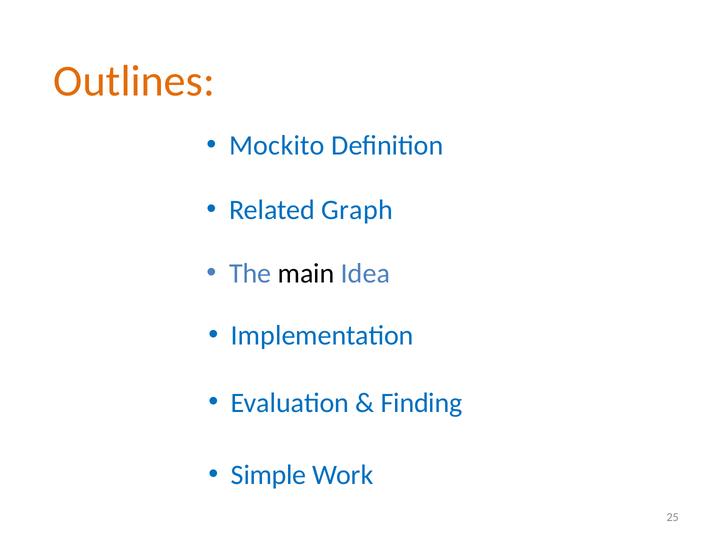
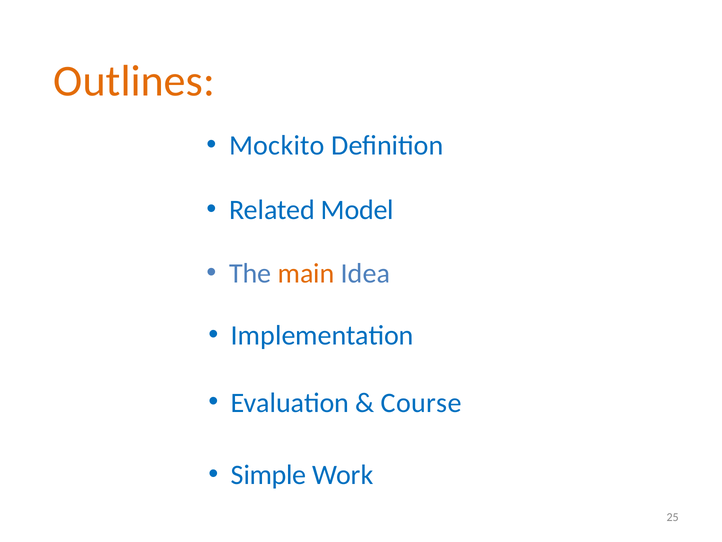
Graph: Graph -> Model (357, 210)
main colour: black -> orange (306, 273)
Finding: Finding -> Course (421, 402)
